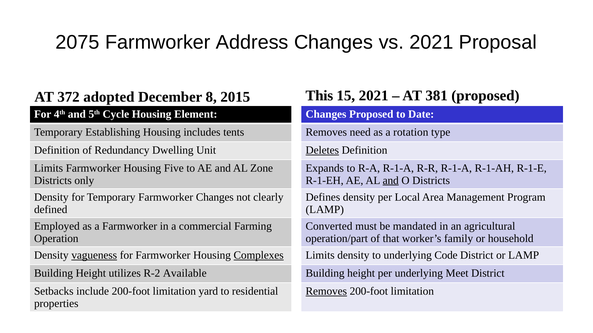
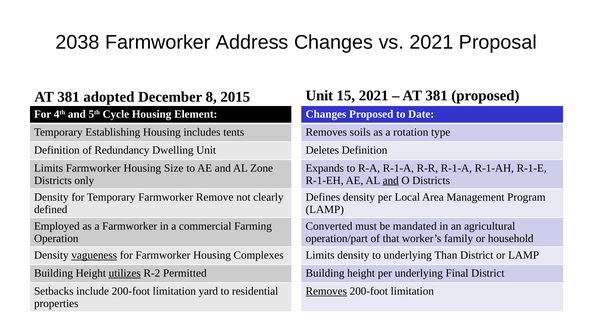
2075: 2075 -> 2038 (78, 43)
This: This -> Unit (319, 96)
372: 372 -> 381 (69, 97)
need: need -> soils (360, 132)
Deletes underline: present -> none (322, 150)
Five: Five -> Size (174, 168)
Farmworker Changes: Changes -> Remove (215, 197)
Complexes underline: present -> none (259, 256)
Code: Code -> Than (446, 256)
utilizes underline: none -> present (125, 274)
Available: Available -> Permitted (185, 274)
Meet: Meet -> Final (457, 274)
